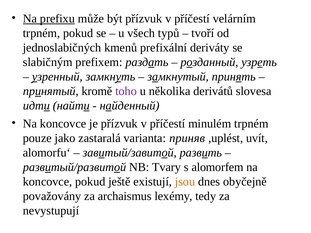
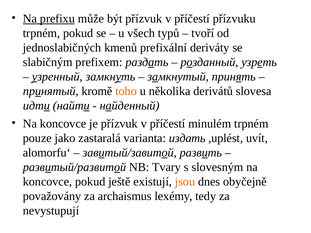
velárním: velárním -> přízvuku (234, 19)
toho colour: purple -> orange (126, 91)
приняв: приняв -> издать (187, 138)
alomorfem: alomorfem -> slovesným (218, 167)
